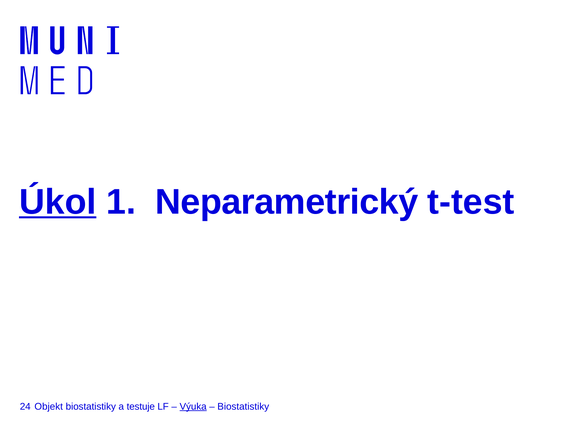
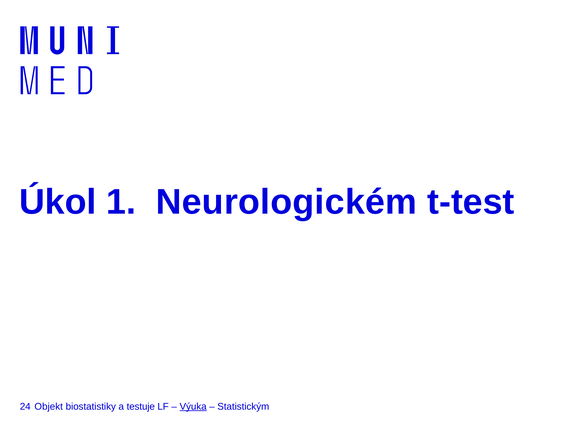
Úkol underline: present -> none (58, 202)
Neparametrický: Neparametrický -> Neurologickém (286, 202)
Biostatistiky: Biostatistiky -> Statistickým (243, 406)
